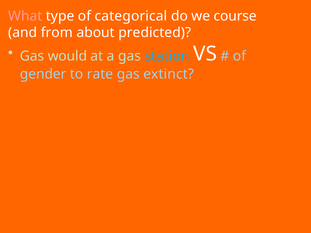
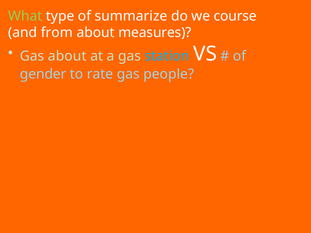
What colour: pink -> light green (25, 16)
categorical: categorical -> summarize (131, 16)
predicted: predicted -> measures (155, 33)
Gas would: would -> about (67, 56)
extinct: extinct -> people (169, 74)
